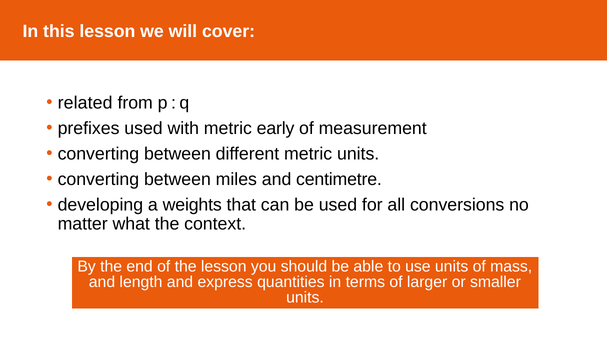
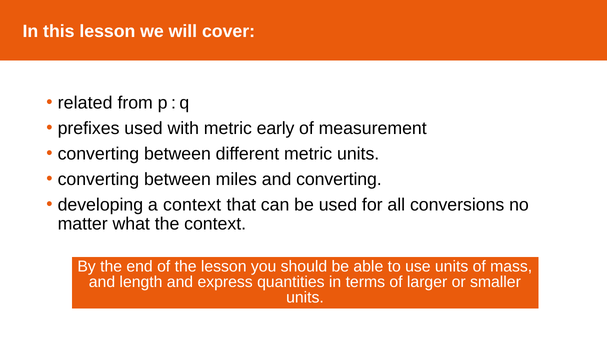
and centimetre: centimetre -> converting (339, 179)
a weights: weights -> context (192, 204)
